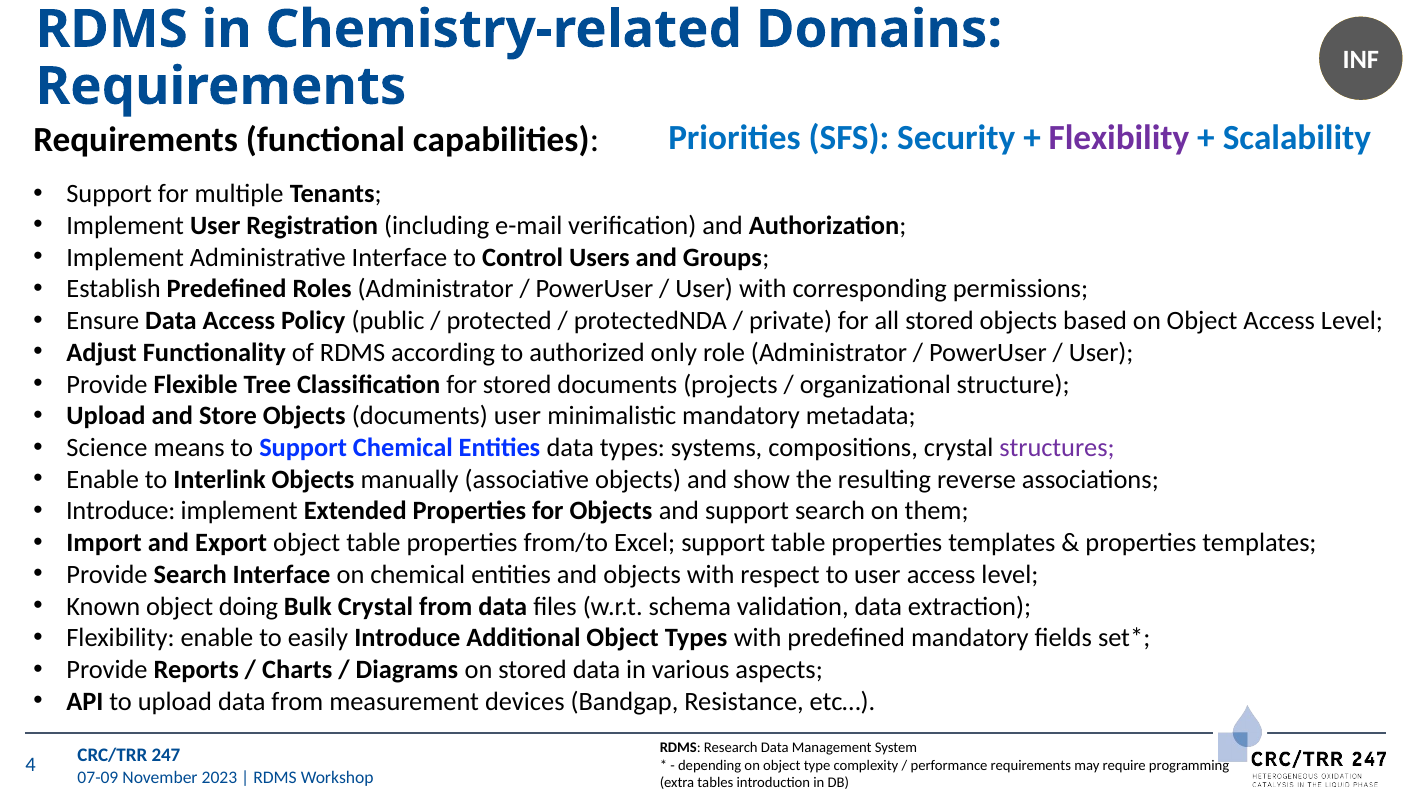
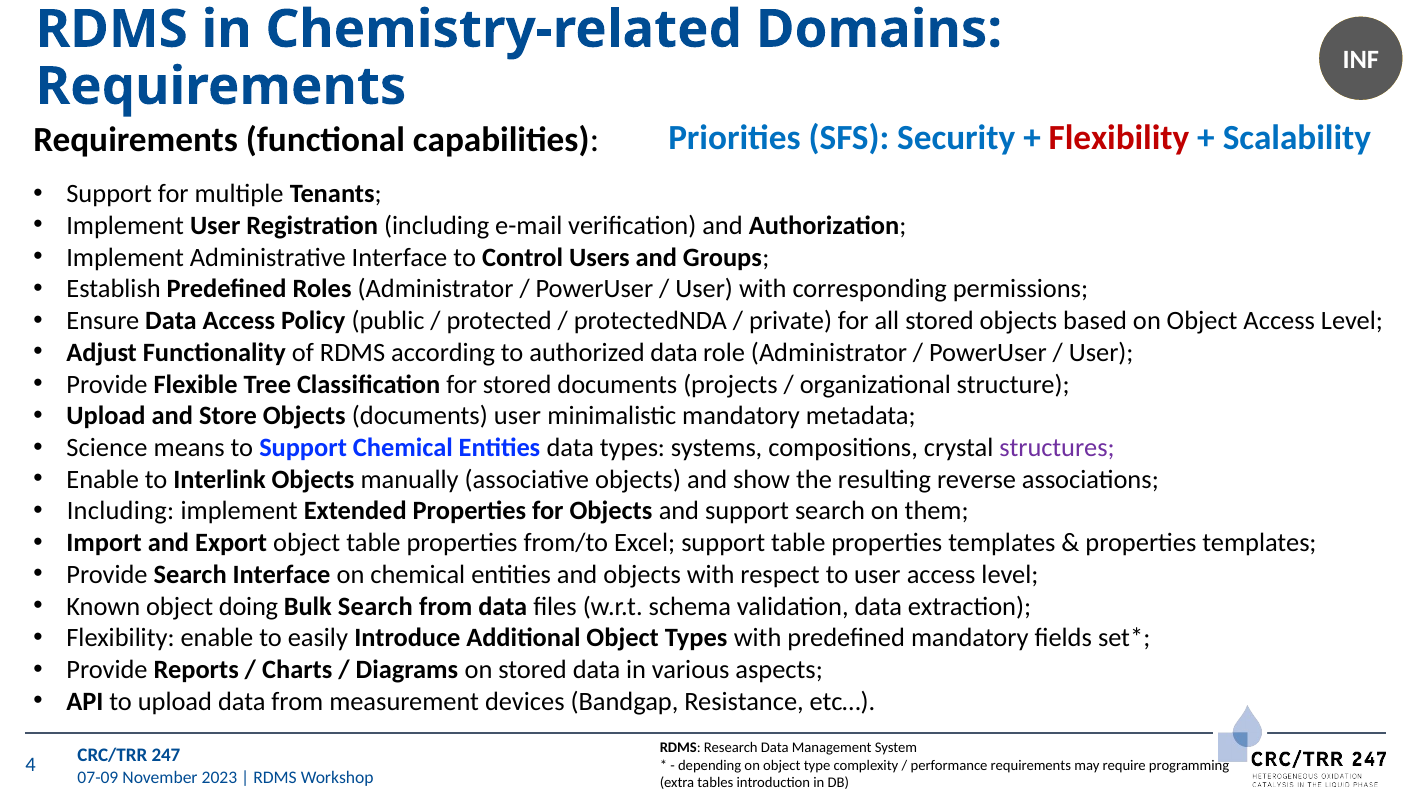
Flexibility colour: purple -> red (1119, 138)
authorized only: only -> data (674, 353)
Introduce: Introduce -> Including (120, 511)
Bulk Crystal: Crystal -> Search (375, 606)
